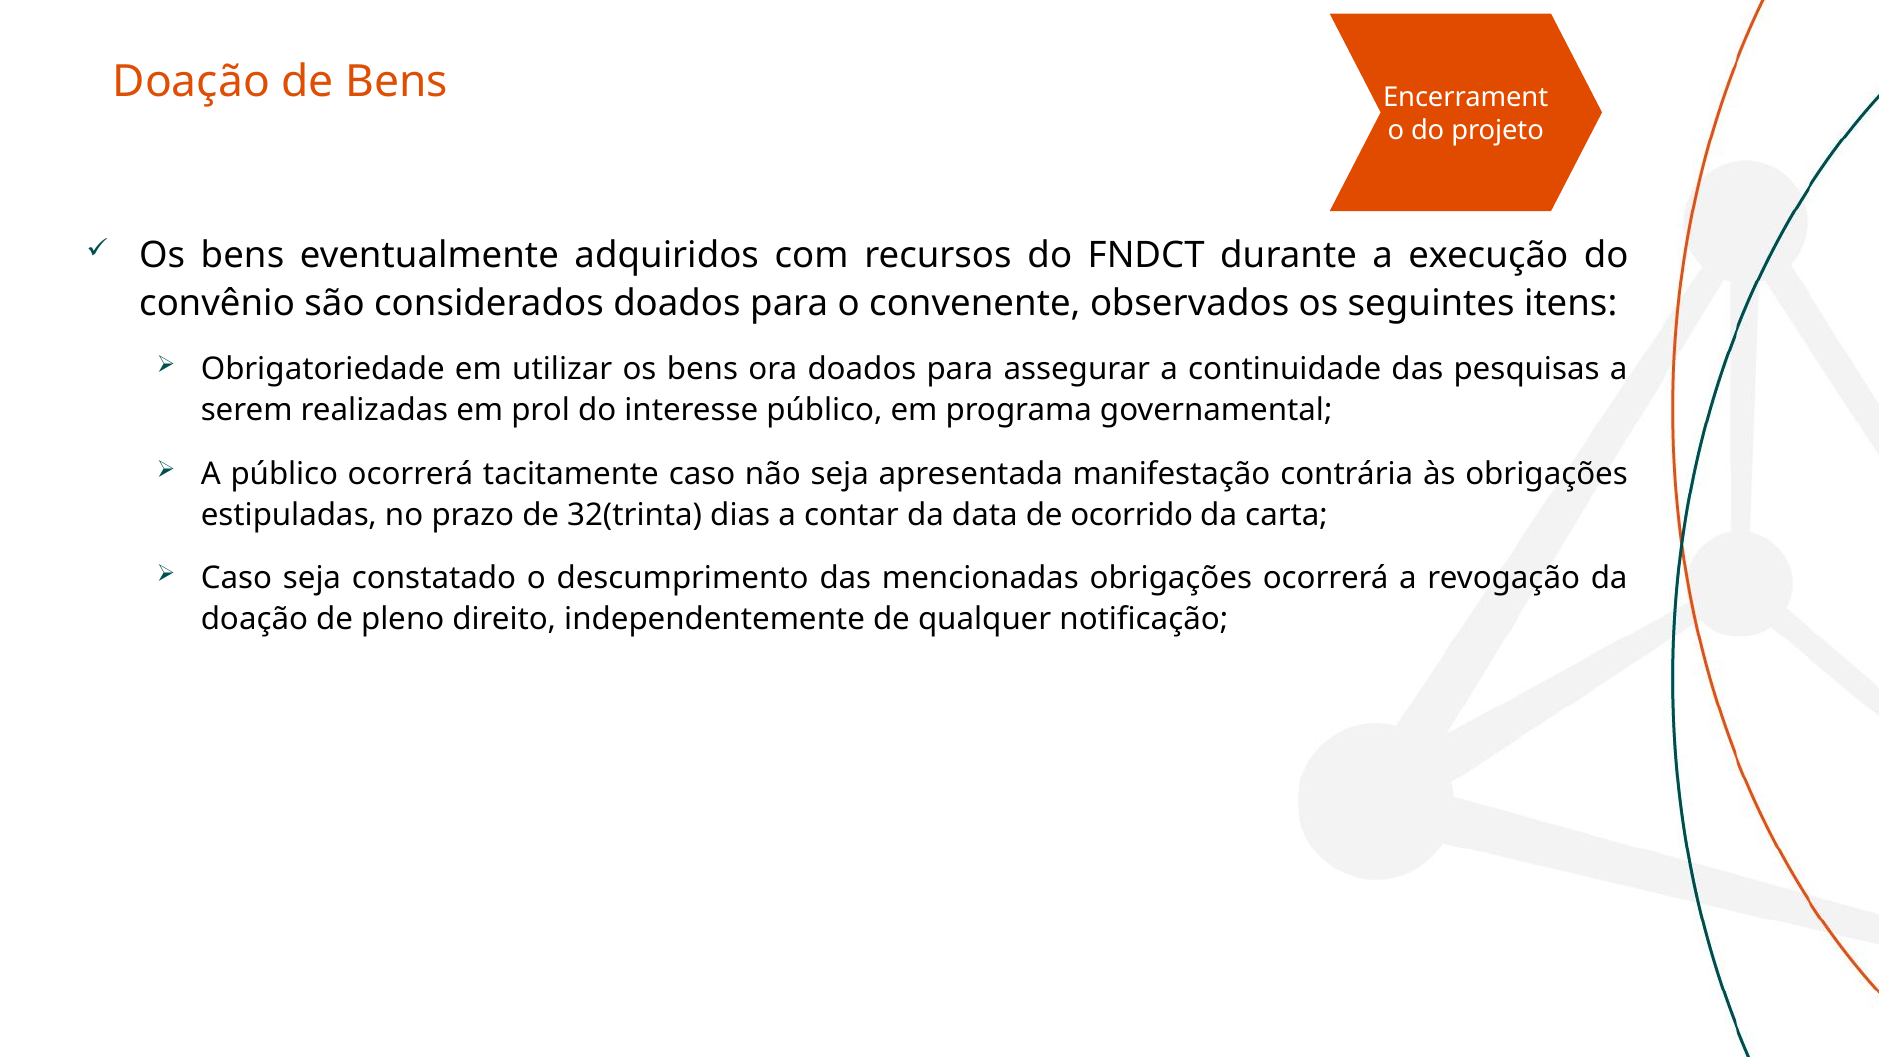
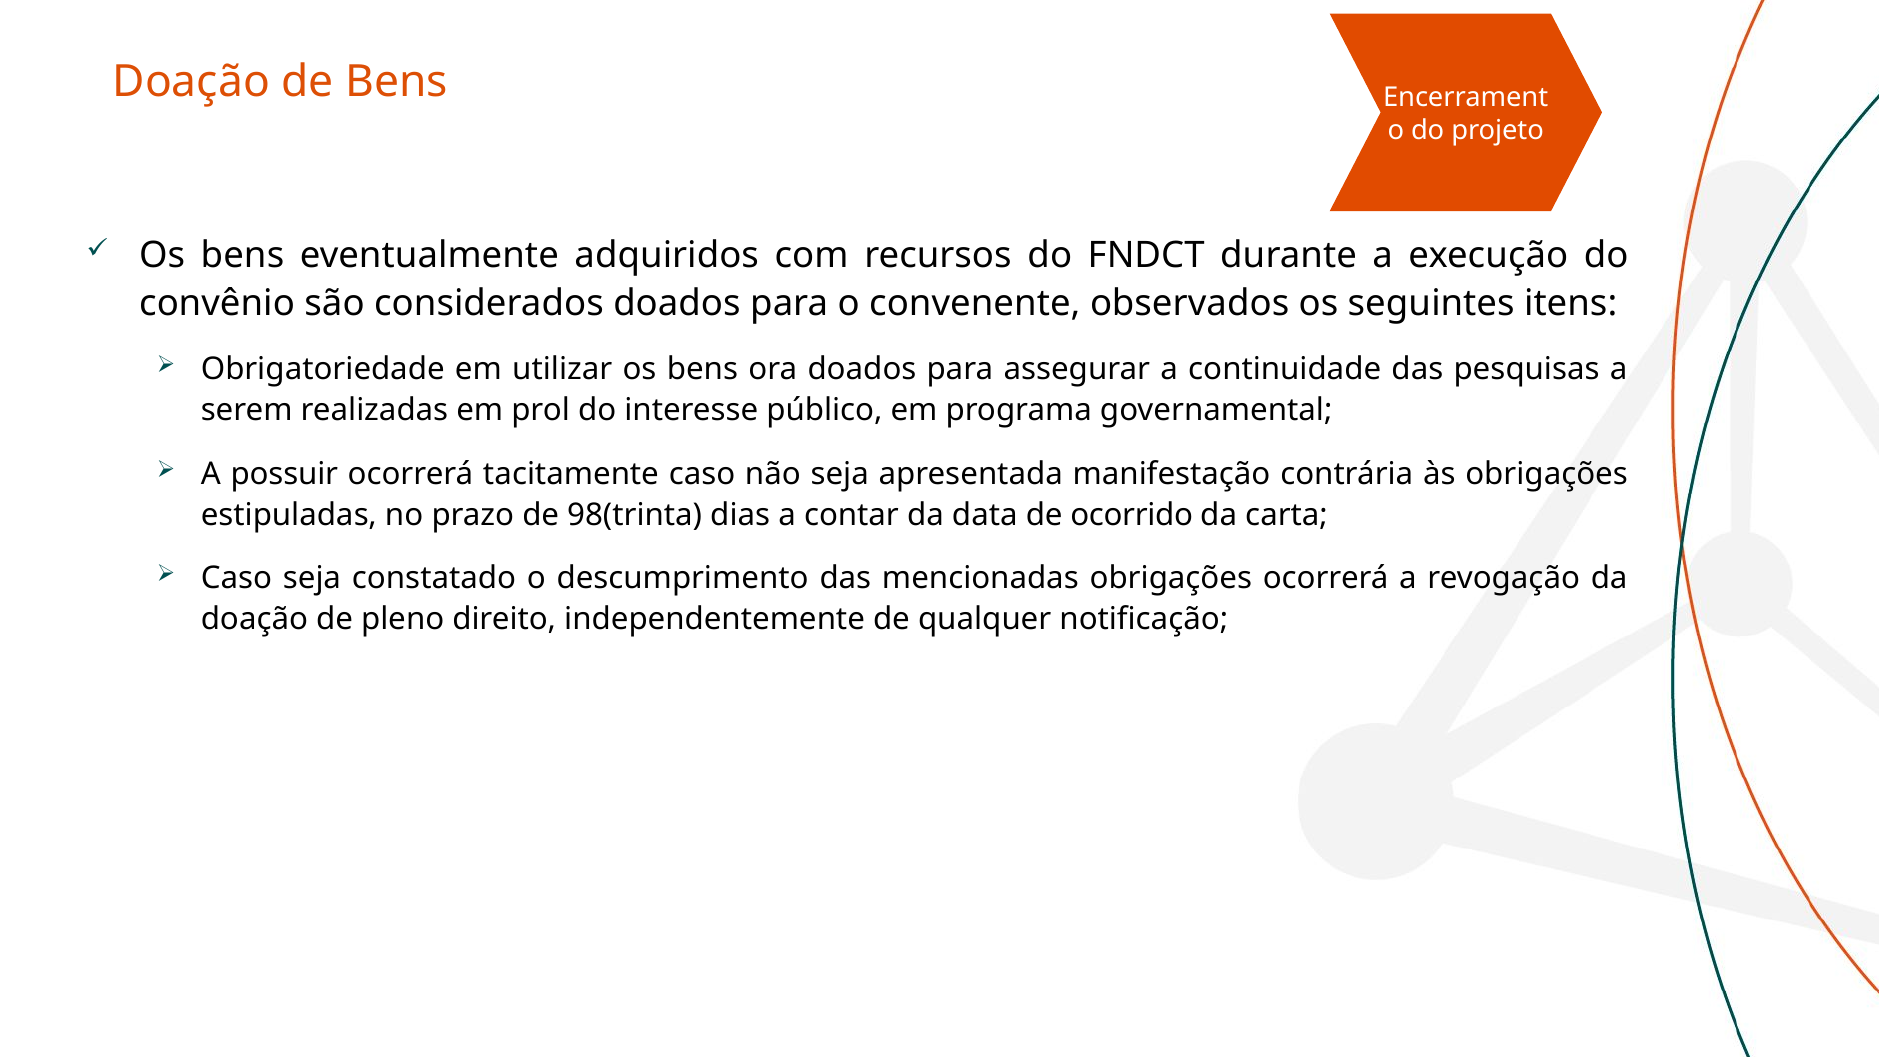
A público: público -> possuir (284, 474)
32(trinta: 32(trinta -> 98(trinta (635, 515)
